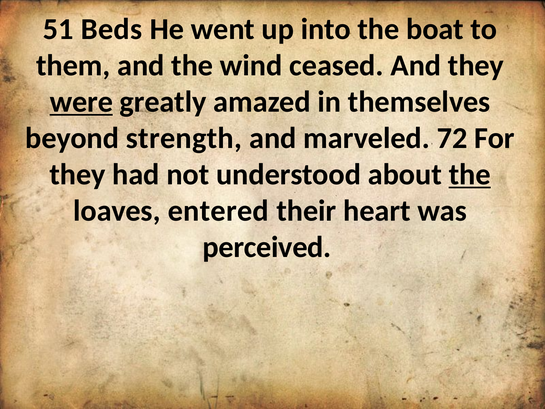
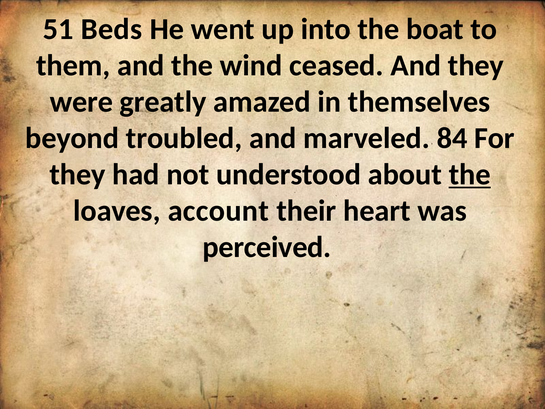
were underline: present -> none (81, 102)
strength: strength -> troubled (184, 138)
72: 72 -> 84 (452, 138)
entered: entered -> account (218, 211)
